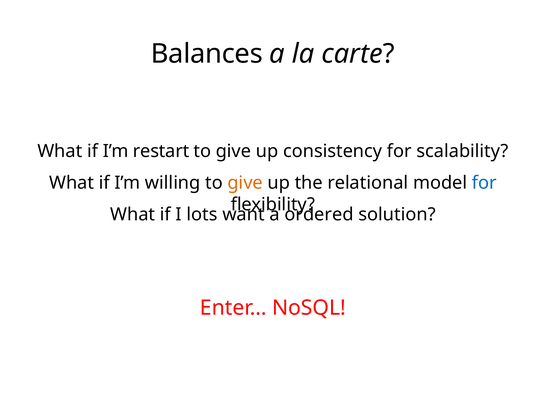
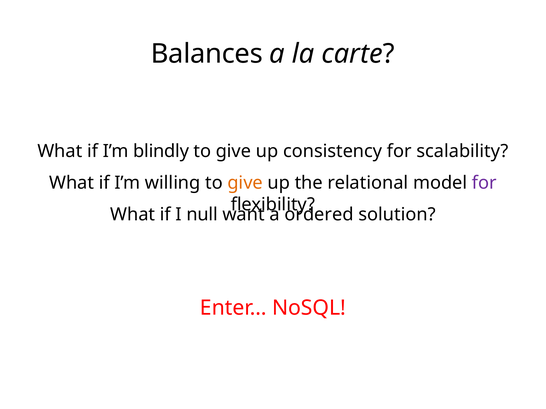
restart: restart -> blindly (161, 151)
for colour: blue -> purple (484, 183)
lots: lots -> null (202, 215)
